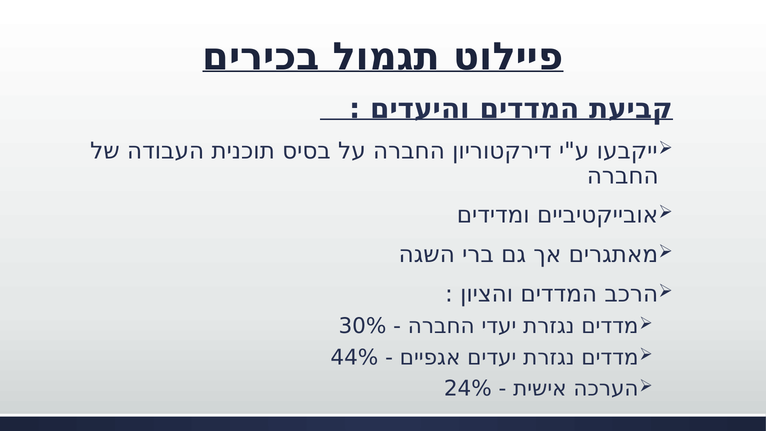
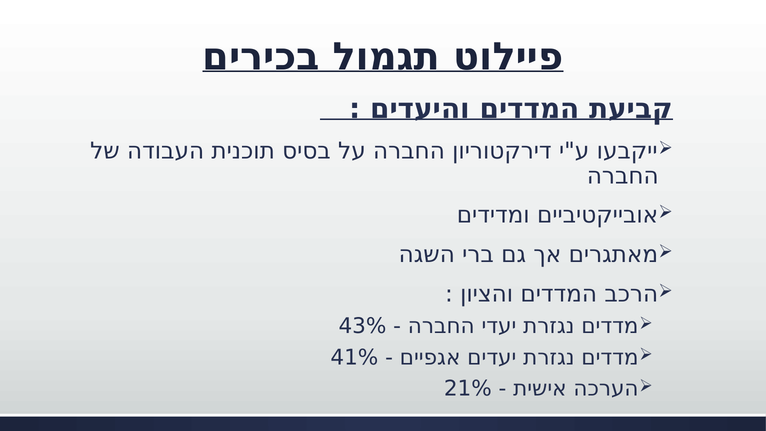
30%: 30% -> 43% (362, 326)
44%: 44% -> 41% (354, 357)
24%: 24% -> 21% (468, 389)
